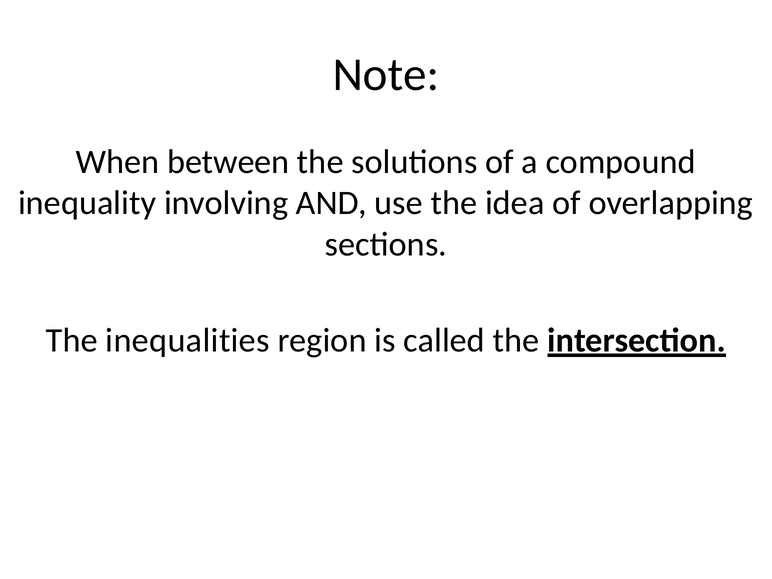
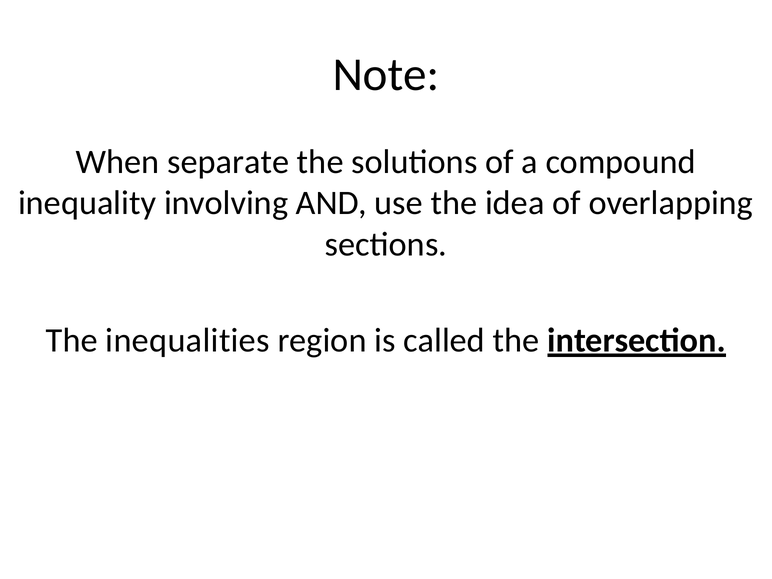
between: between -> separate (228, 162)
